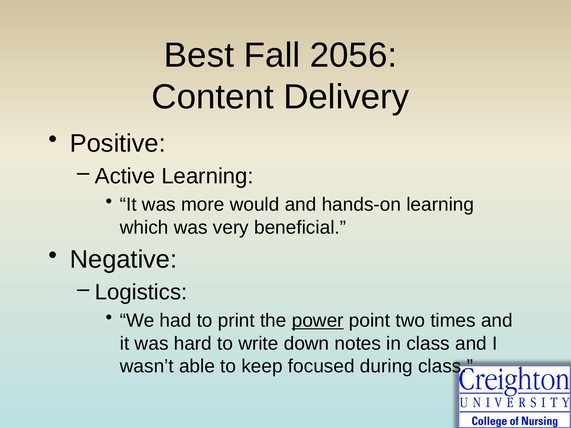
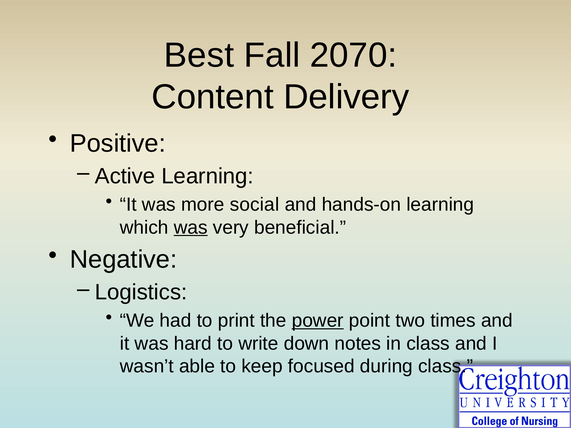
2056: 2056 -> 2070 (353, 55)
would: would -> social (254, 205)
was underline: none -> present (191, 228)
